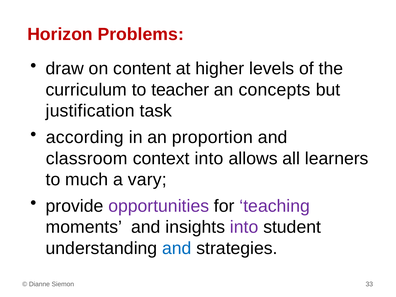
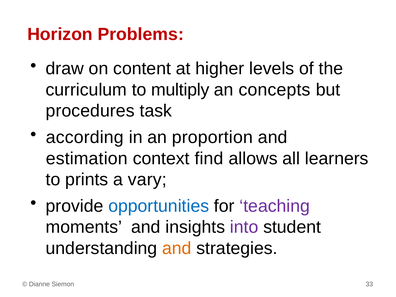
teacher: teacher -> multiply (180, 90)
justification: justification -> procedures (90, 111)
classroom: classroom -> estimation (87, 158)
context into: into -> find (209, 158)
much: much -> prints (87, 180)
opportunities colour: purple -> blue (159, 206)
and colour: blue -> orange (177, 248)
